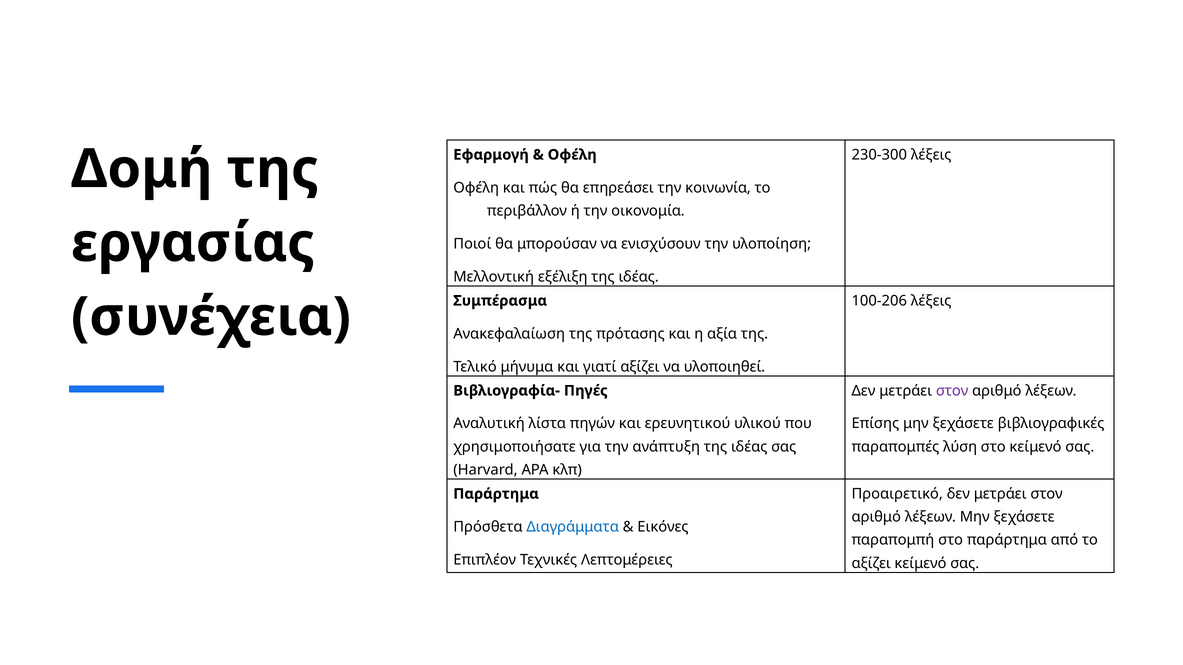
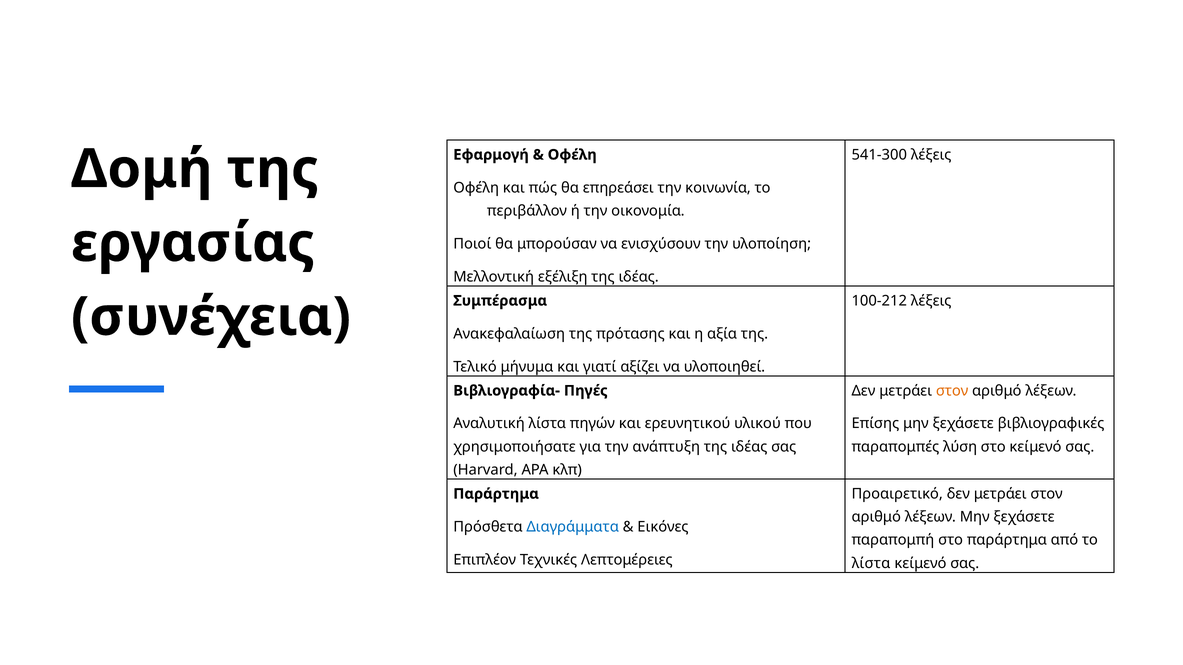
230-300: 230-300 -> 541-300 (879, 155)
100-206: 100-206 -> 100-212 (879, 301)
στον colour: purple -> orange (952, 391)
αξίζει: αξίζει -> λίστα (871, 564)
